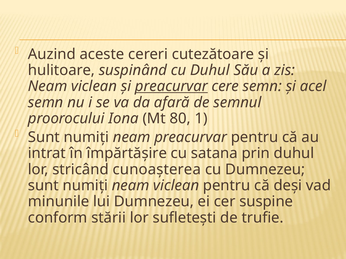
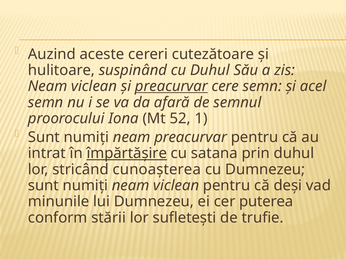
80: 80 -> 52 (180, 119)
împărtăşire underline: none -> present (127, 154)
suspine: suspine -> puterea (266, 202)
